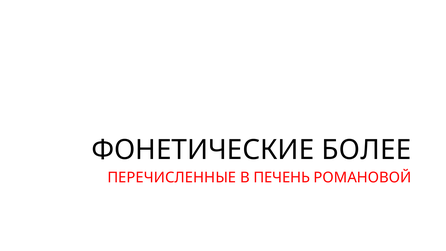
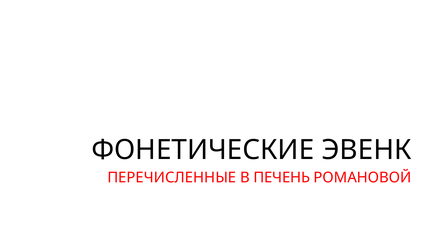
БОЛЕЕ: БОЛЕЕ -> ЭВЕНК (367, 150)
